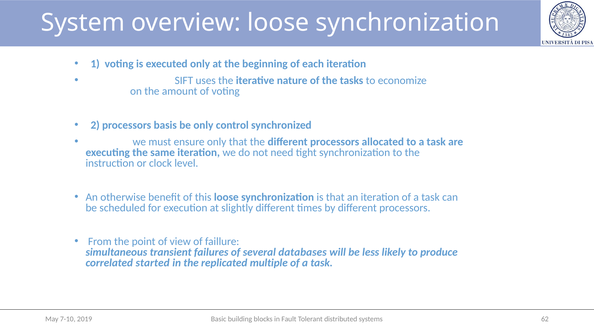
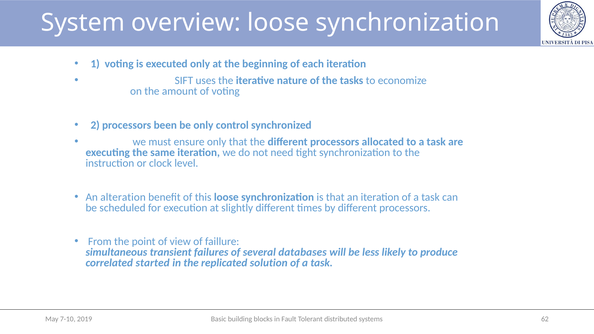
basis: basis -> been (165, 125)
otherwise: otherwise -> alteration (123, 197)
multiple: multiple -> solution (269, 263)
